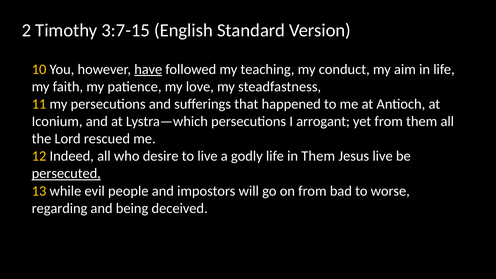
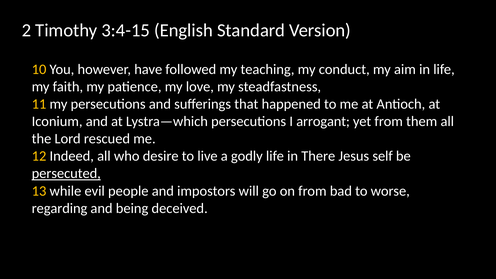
3:7-15: 3:7-15 -> 3:4-15 (126, 30)
have underline: present -> none (148, 69)
in Them: Them -> There (318, 156)
Jesus live: live -> self (383, 156)
